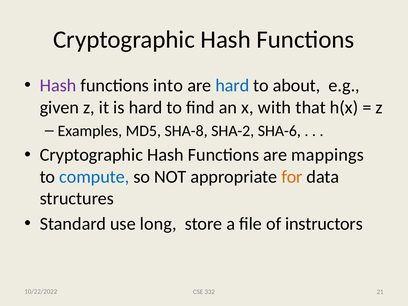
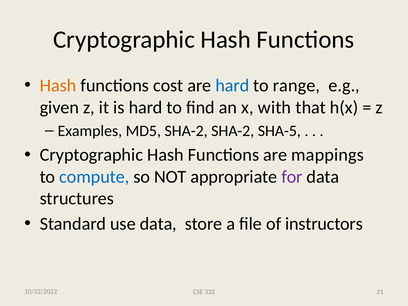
Hash colour: purple -> orange (58, 86)
into: into -> cost (168, 86)
about: about -> range (296, 86)
MD5 SHA-8: SHA-8 -> SHA-2 (186, 131)
SHA-6: SHA-6 -> SHA-5 (279, 131)
for colour: orange -> purple (292, 177)
use long: long -> data (158, 224)
